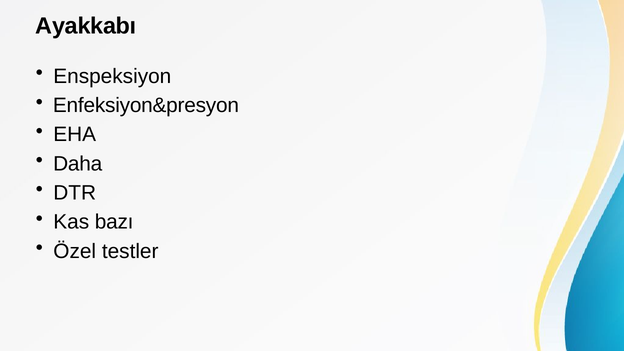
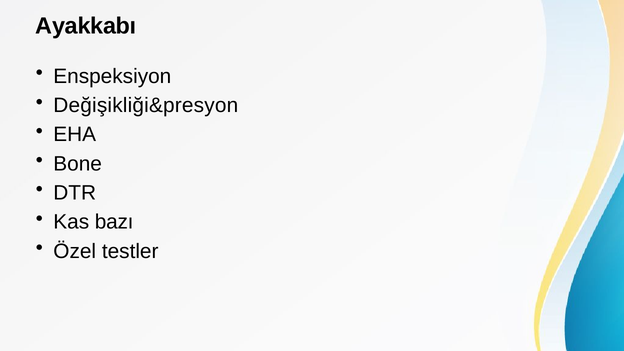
Enfeksiyon&presyon: Enfeksiyon&presyon -> Değişikliği&presyon (146, 105)
Daha: Daha -> Bone (78, 164)
